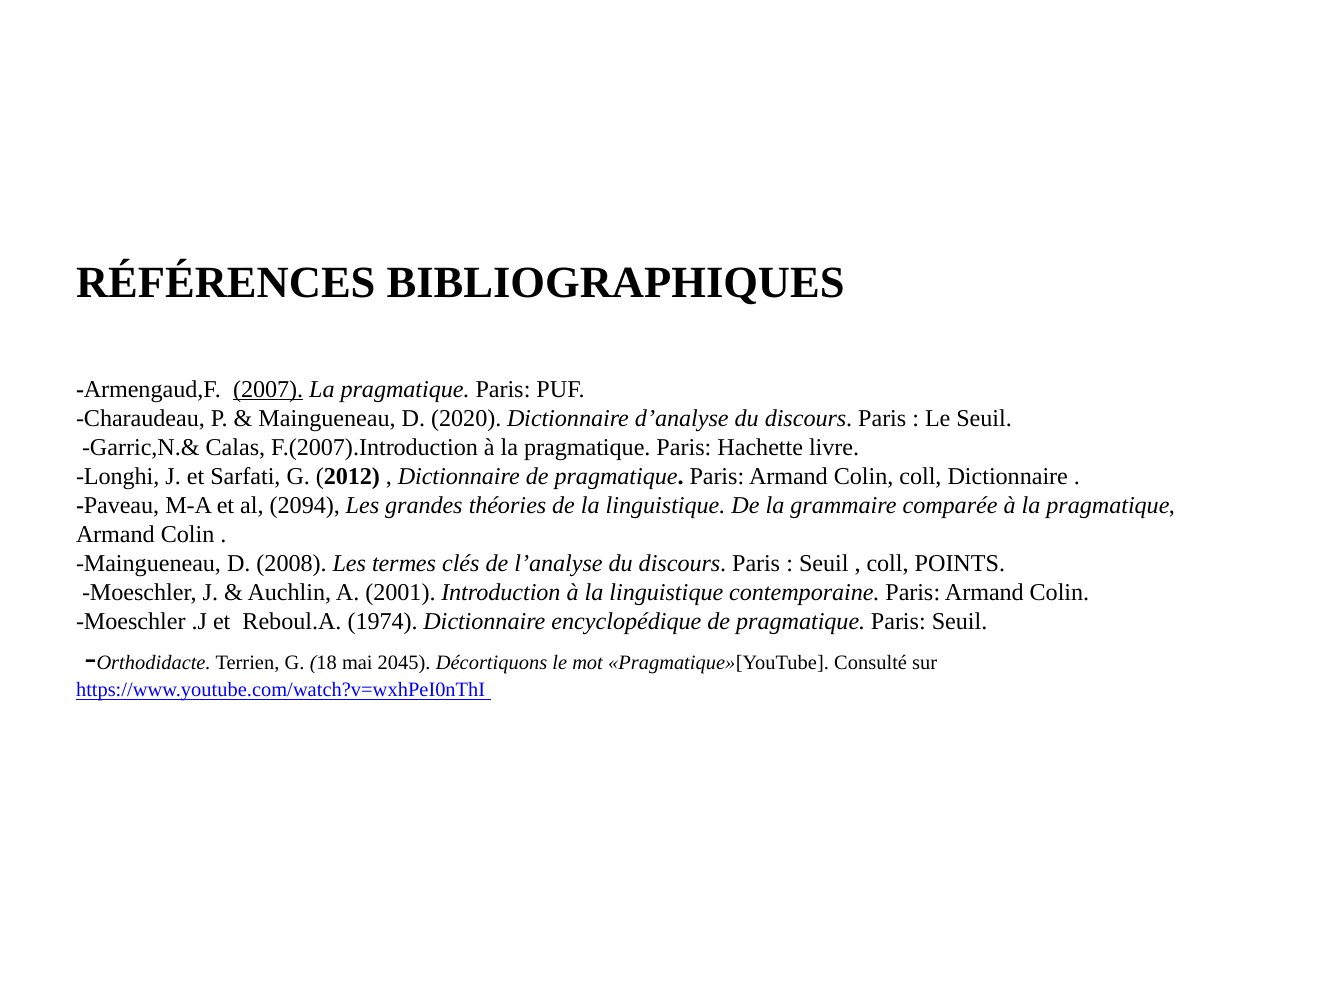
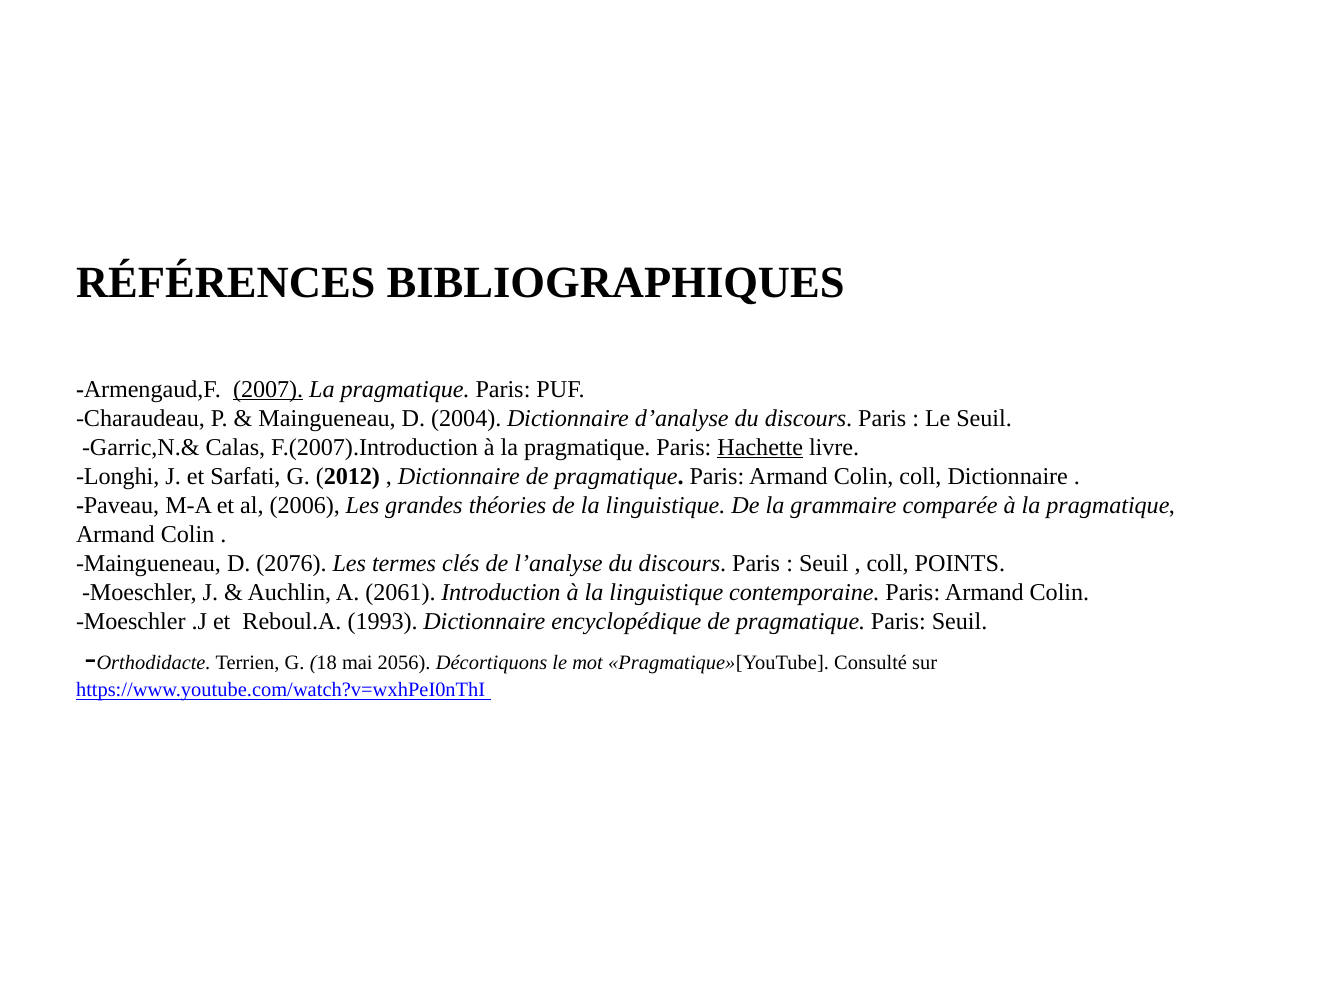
2020: 2020 -> 2004 (466, 418)
Hachette underline: none -> present (760, 447)
2094: 2094 -> 2006 (305, 505)
2008: 2008 -> 2076 (292, 563)
2001: 2001 -> 2061 (400, 592)
1974: 1974 -> 1993 (383, 621)
2045: 2045 -> 2056 (404, 663)
